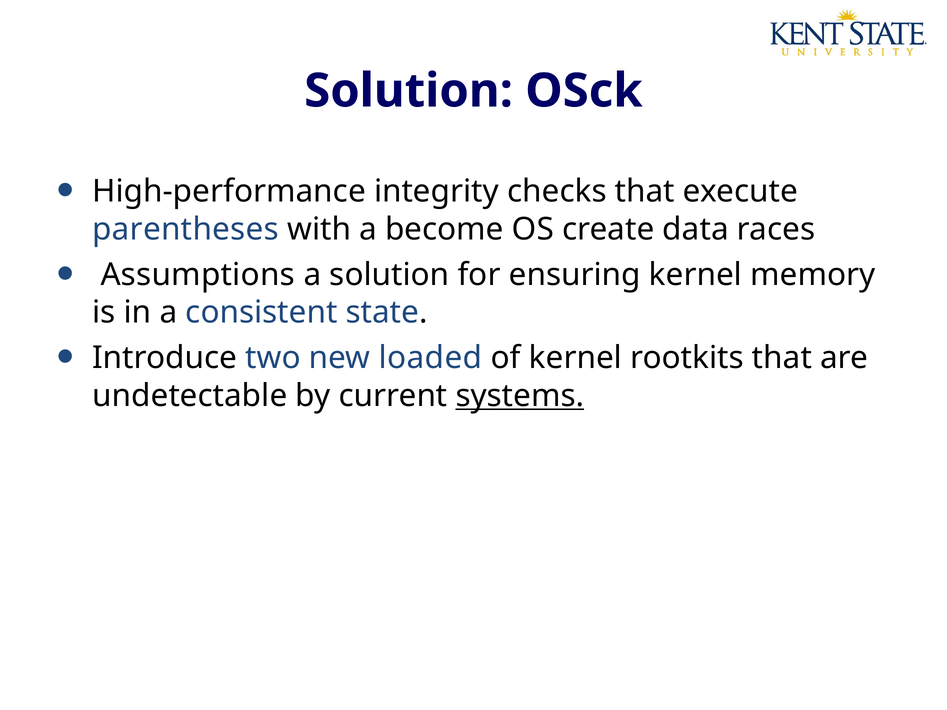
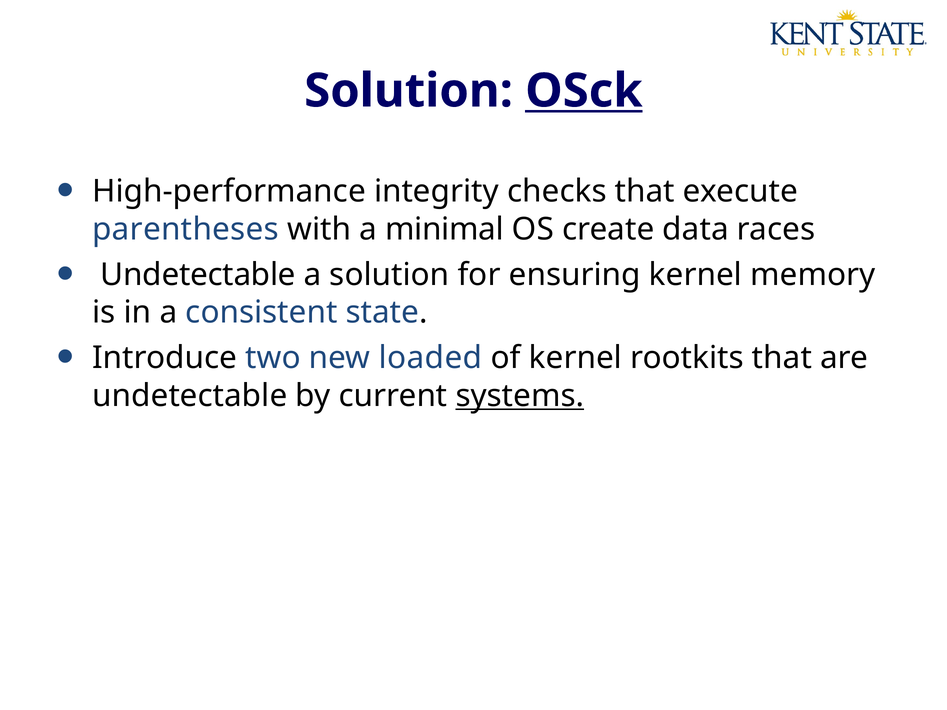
OSck underline: none -> present (584, 91)
become: become -> minimal (445, 229)
Assumptions: Assumptions -> Undetectable (198, 275)
